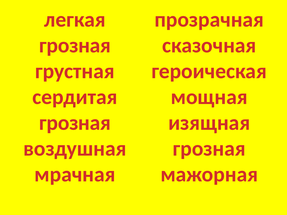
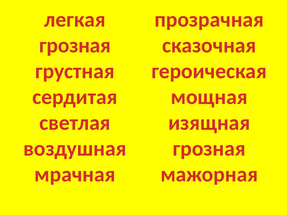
грозная: грозная -> светлая (75, 123)
